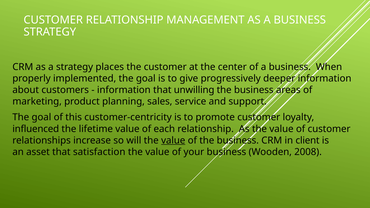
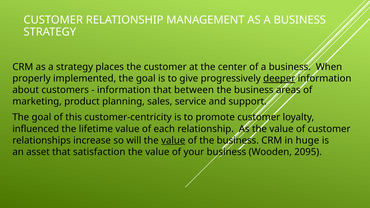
deeper underline: none -> present (279, 78)
unwilling: unwilling -> between (194, 90)
client: client -> huge (307, 140)
2008: 2008 -> 2095 (308, 152)
